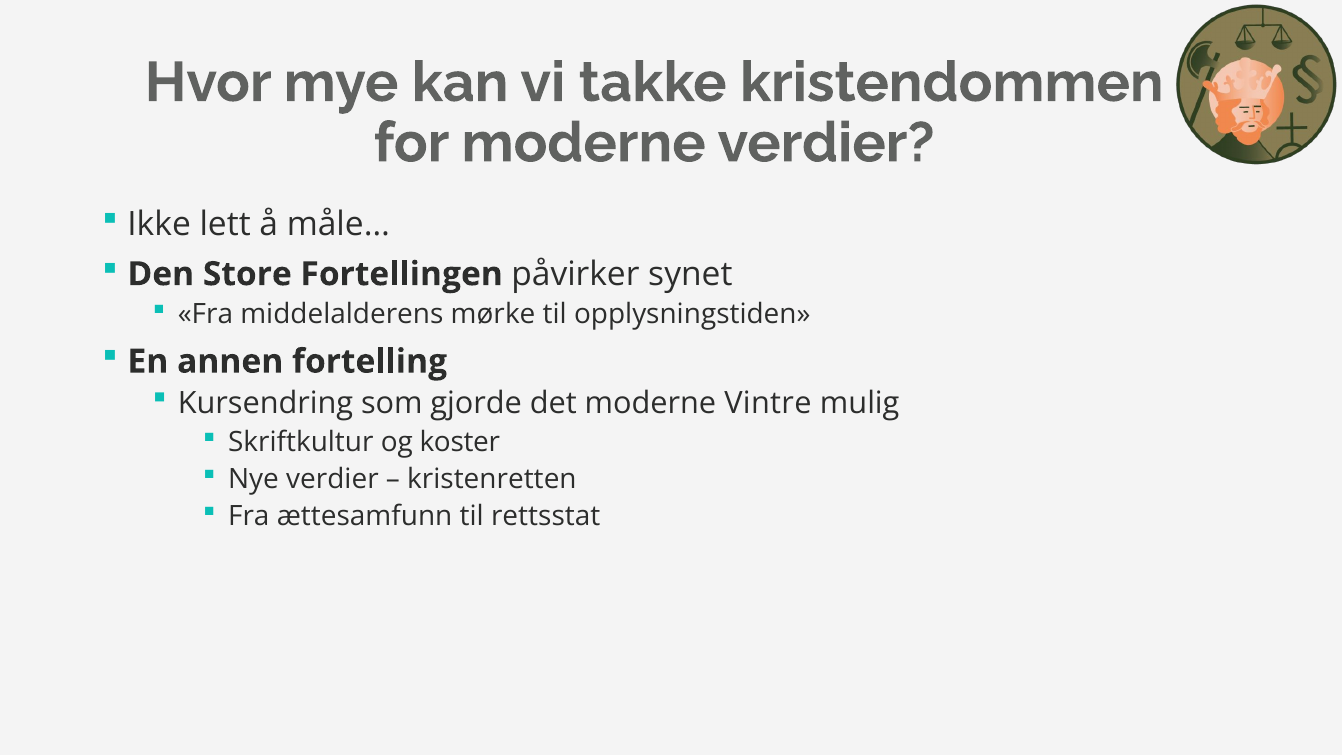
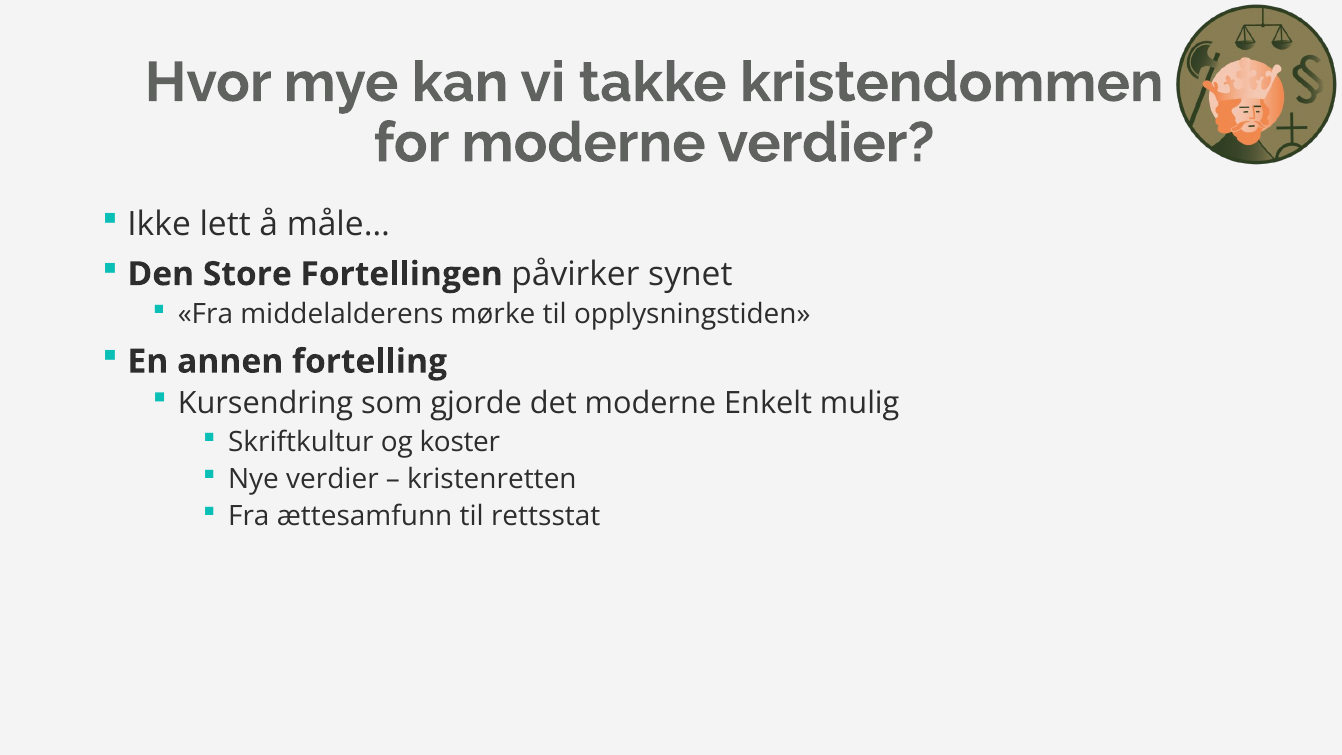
Vintre: Vintre -> Enkelt (768, 403)
